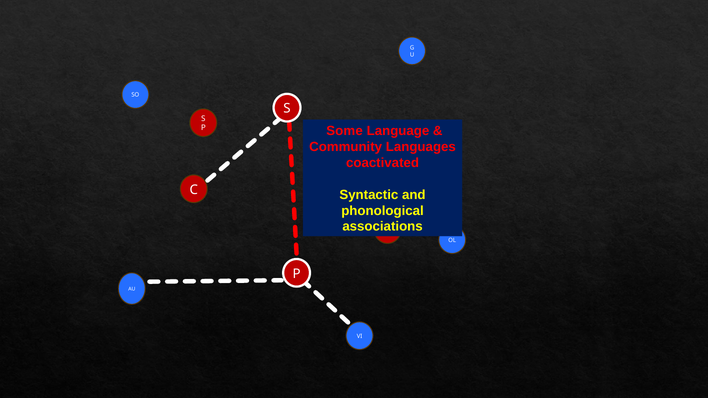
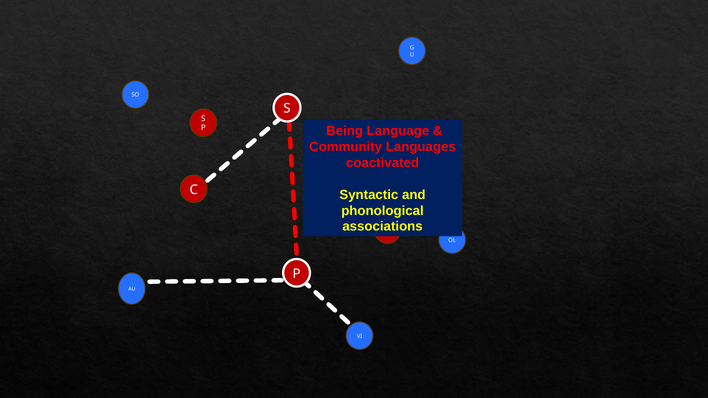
Some: Some -> Being (345, 131)
